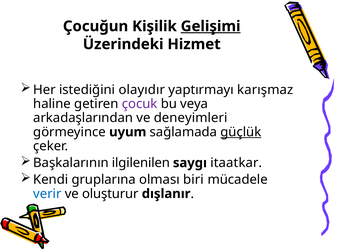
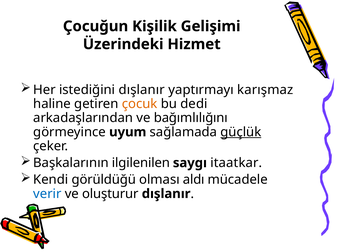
Gelişimi underline: present -> none (211, 26)
istediğini olayıdır: olayıdır -> dışlanır (142, 90)
çocuk colour: purple -> orange (140, 104)
veya: veya -> dedi (194, 104)
deneyimleri: deneyimleri -> bağımlılığını (191, 118)
gruplarına: gruplarına -> görüldüğü (104, 180)
biri: biri -> aldı (194, 180)
